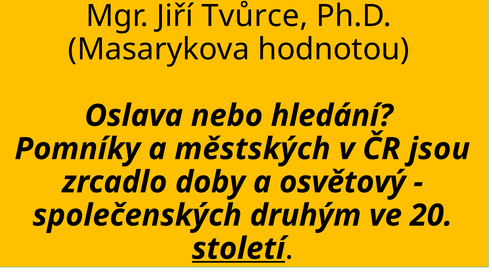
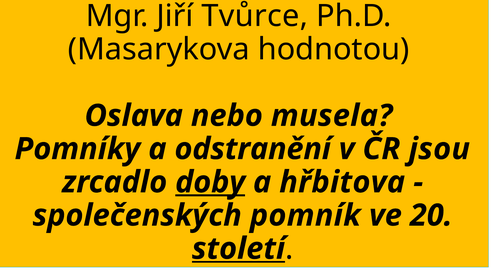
hledání: hledání -> musela (332, 116)
městských: městských -> odstranění (253, 149)
doby underline: none -> present (210, 182)
osvětový: osvětový -> hřbitova (342, 182)
druhým: druhým -> pomník (305, 215)
